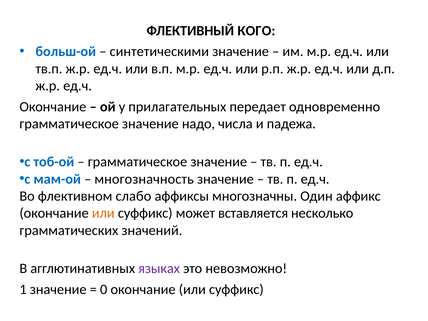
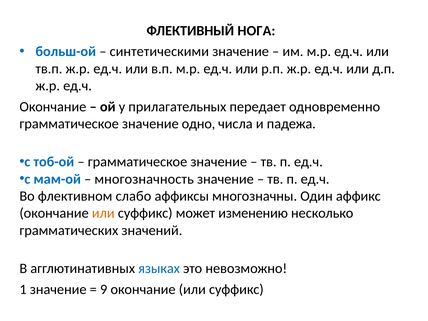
КОГО: КОГО -> НОГА (256, 31)
надо: надо -> одно (198, 124)
вставляется: вставляется -> изменению (253, 213)
языках colour: purple -> blue (159, 268)
0: 0 -> 9 (104, 289)
